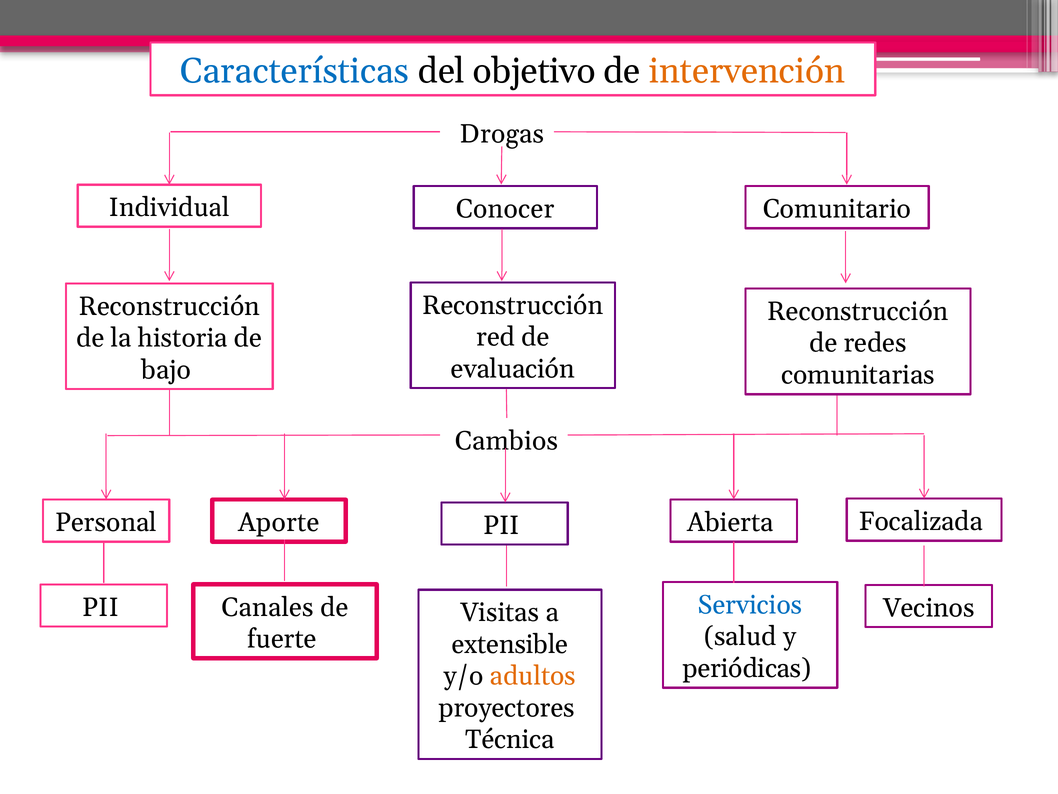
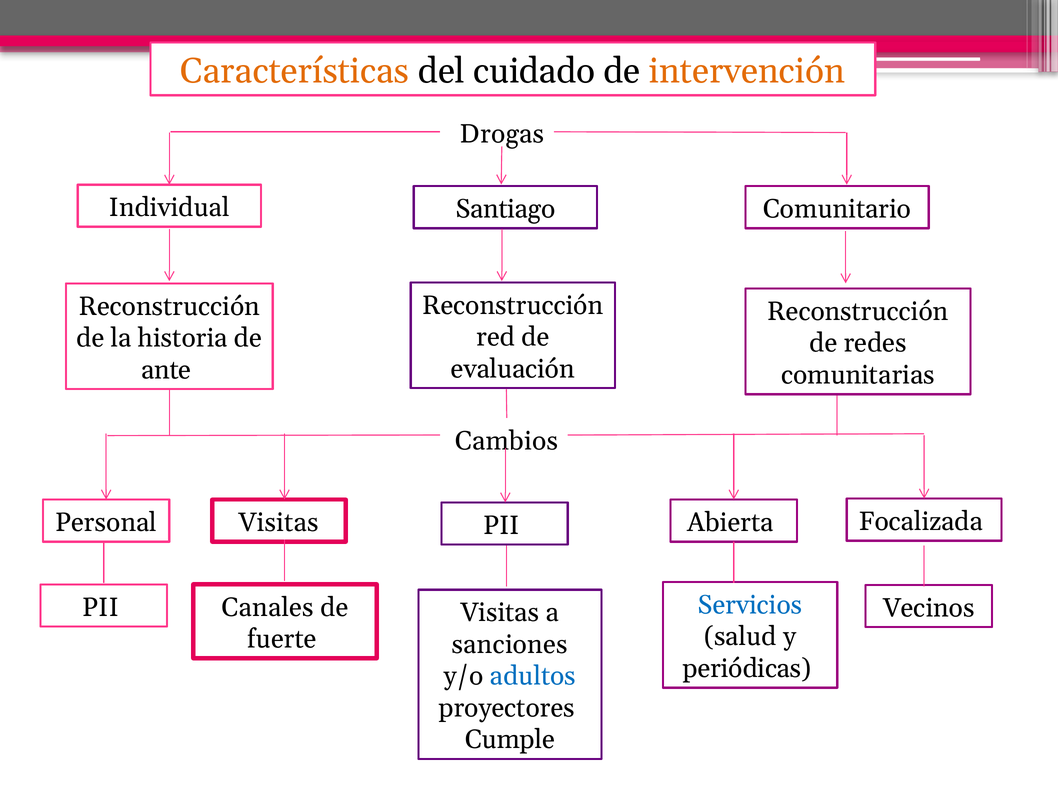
Características colour: blue -> orange (295, 71)
objetivo: objetivo -> cuidado (534, 71)
Conocer: Conocer -> Santiago (506, 209)
bajo: bajo -> ante (166, 370)
Personal Aporte: Aporte -> Visitas (279, 522)
extensible: extensible -> sanciones (510, 644)
adultos colour: orange -> blue (533, 676)
Técnica: Técnica -> Cumple (510, 739)
